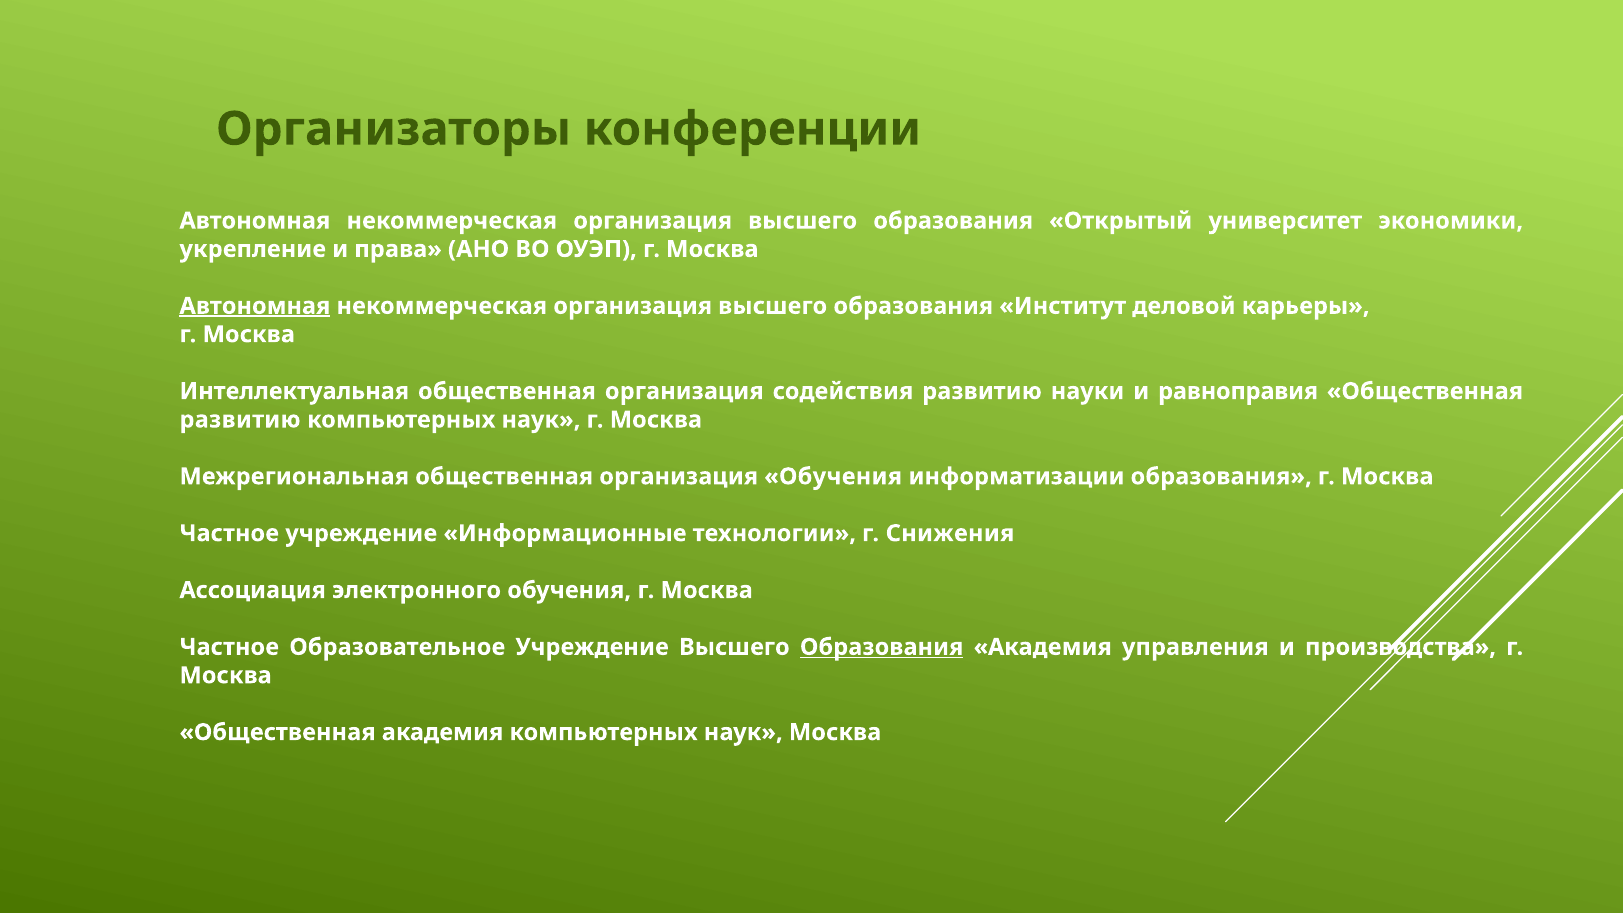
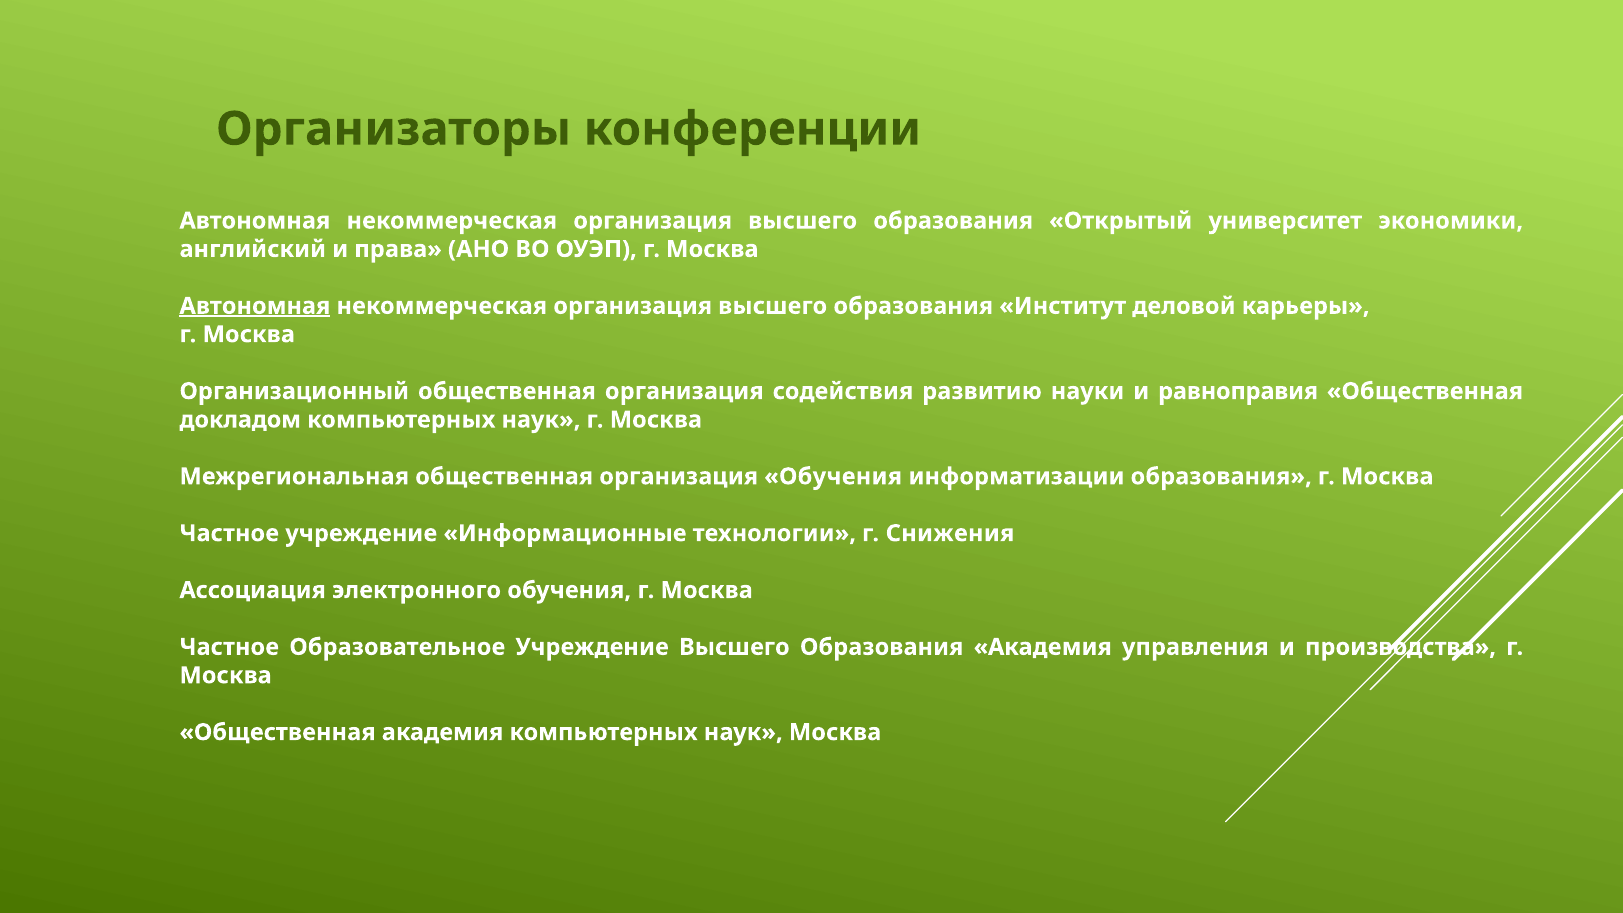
укрепление: укрепление -> английский (253, 249)
Интеллектуальная: Интеллектуальная -> Организационный (294, 391)
развитию: развитию -> докладом (240, 420)
Образования underline: present -> none (882, 647)
